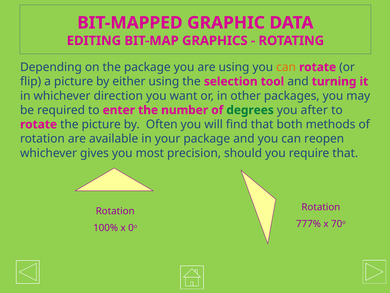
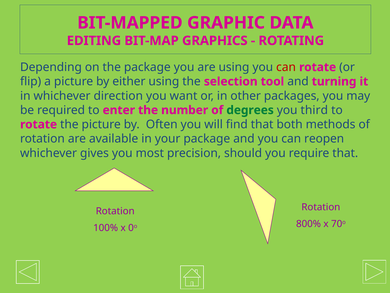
can colour: orange -> red (286, 67)
after: after -> third (314, 110)
777%: 777% -> 800% (309, 223)
